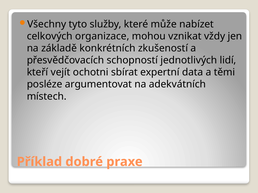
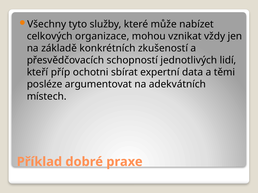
vejít: vejít -> příp (61, 72)
